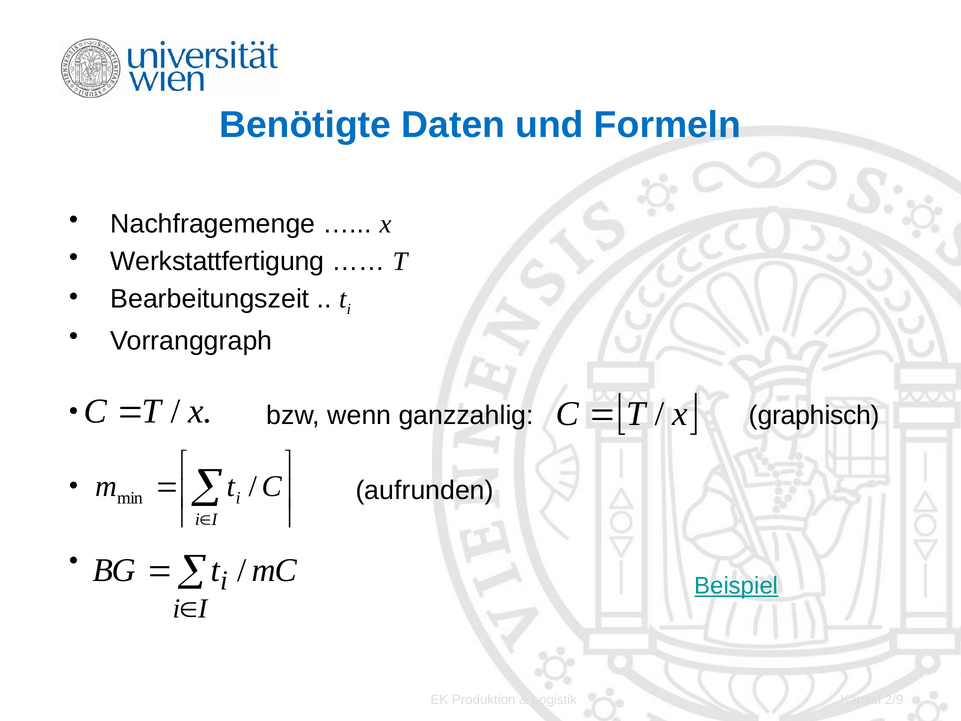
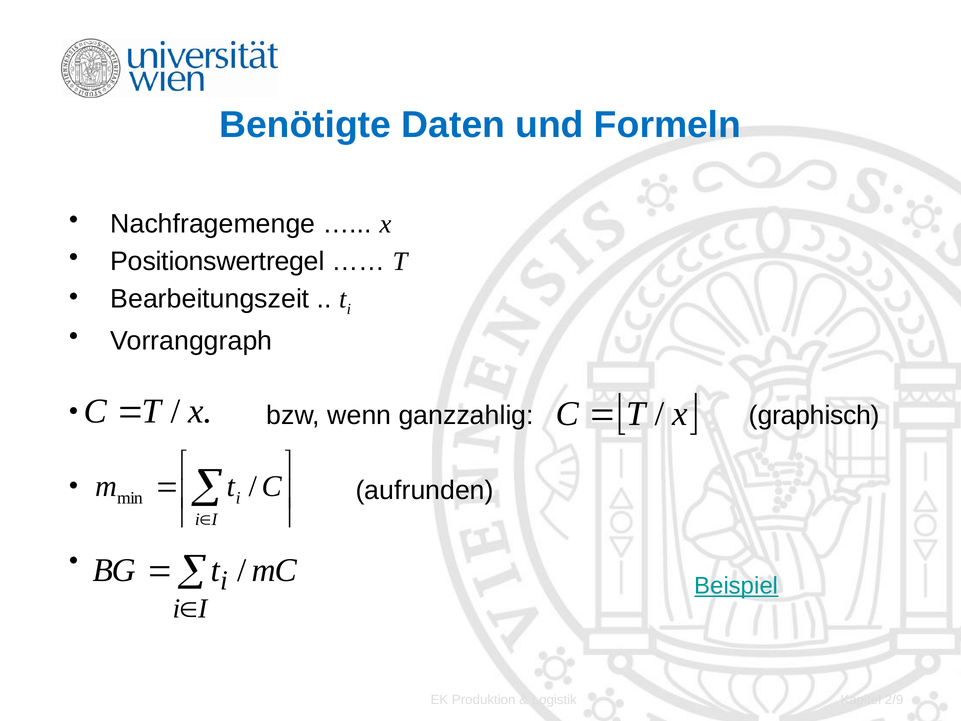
Werkstattfertigung: Werkstattfertigung -> Positionswertregel (217, 261)
